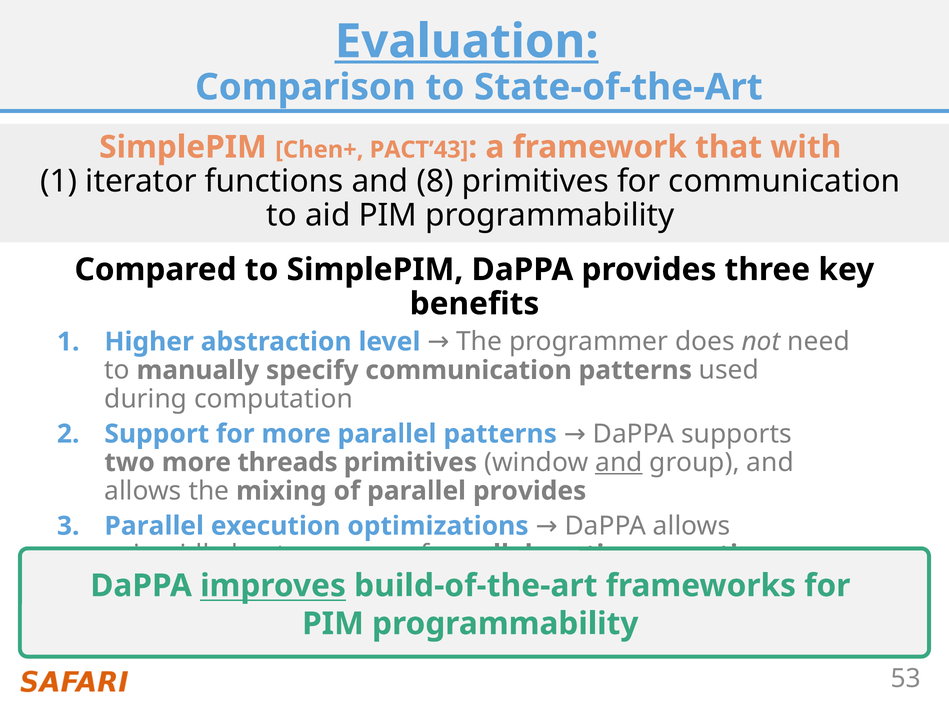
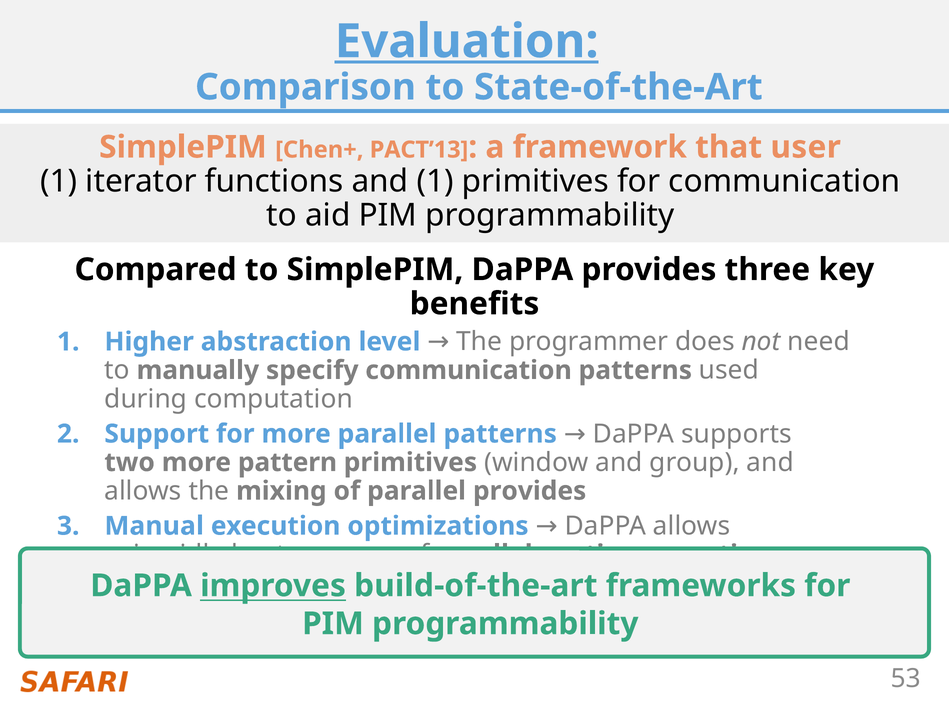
PACT’43: PACT’43 -> PACT’13 (419, 150)
with: with -> user (806, 147)
and 8: 8 -> 1 (435, 181)
threads: threads -> pattern (287, 462)
and underline: present -> none (619, 462)
Parallel: Parallel -> Manual (154, 526)
